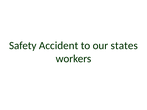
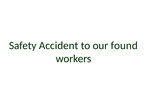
states: states -> found (124, 46)
